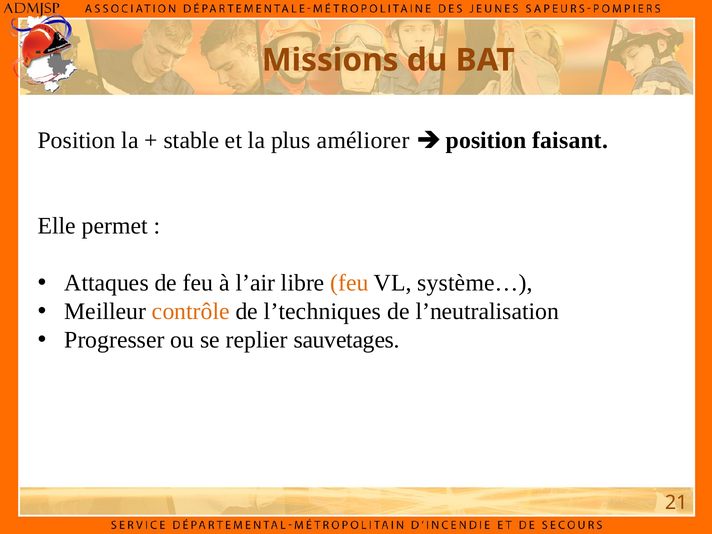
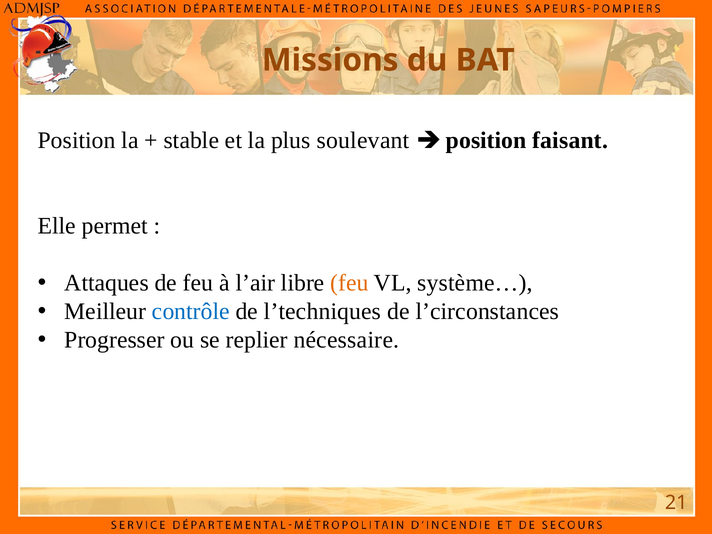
améliorer: améliorer -> soulevant (363, 141)
contrôle colour: orange -> blue (191, 312)
l’neutralisation: l’neutralisation -> l’circonstances (487, 312)
sauvetages: sauvetages -> nécessaire (346, 340)
